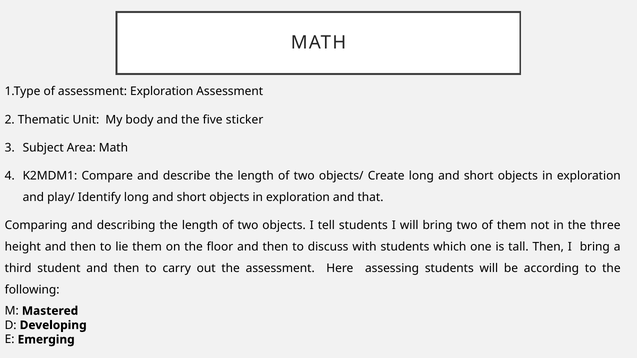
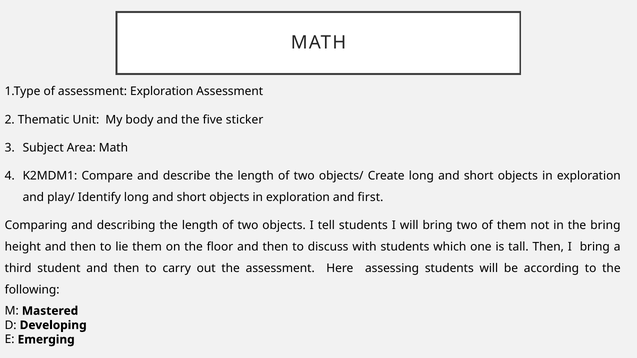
that: that -> first (370, 198)
the three: three -> bring (605, 226)
